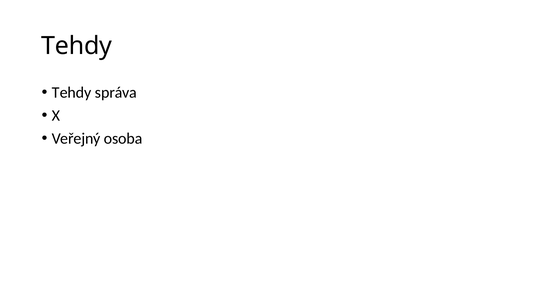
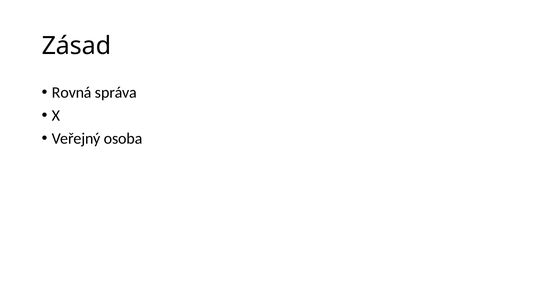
Tehdy: Tehdy -> Zásad (76, 46)
Tehdy: Tehdy -> Rovná (72, 92)
